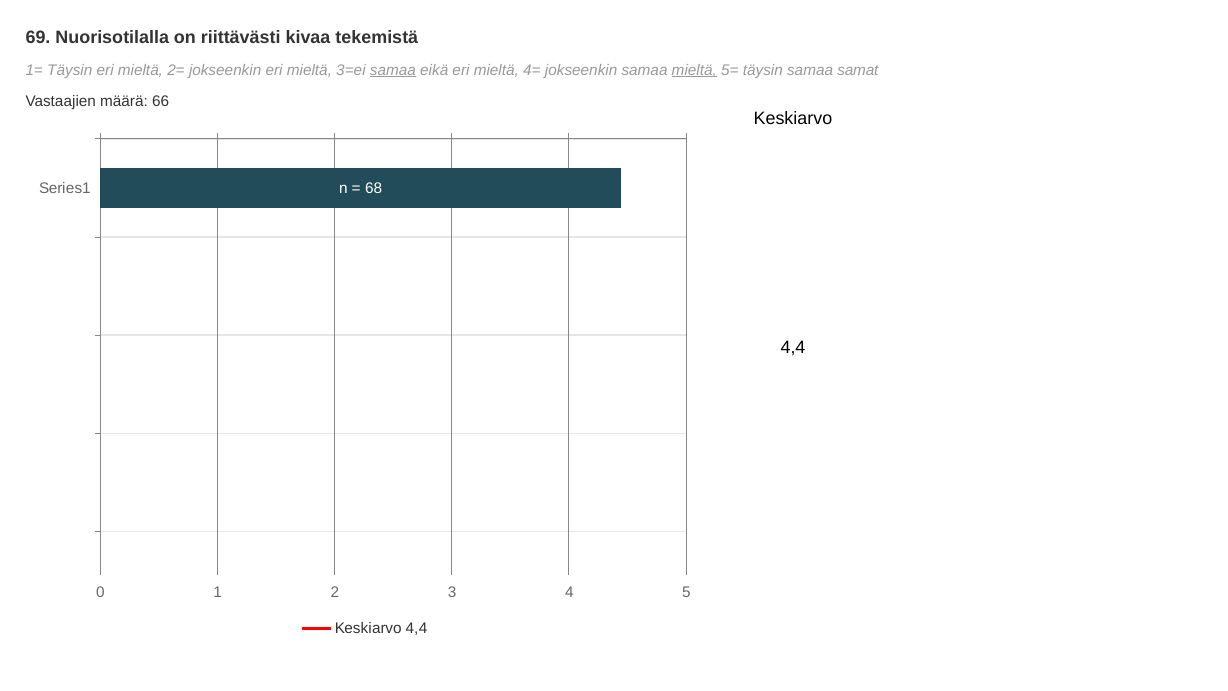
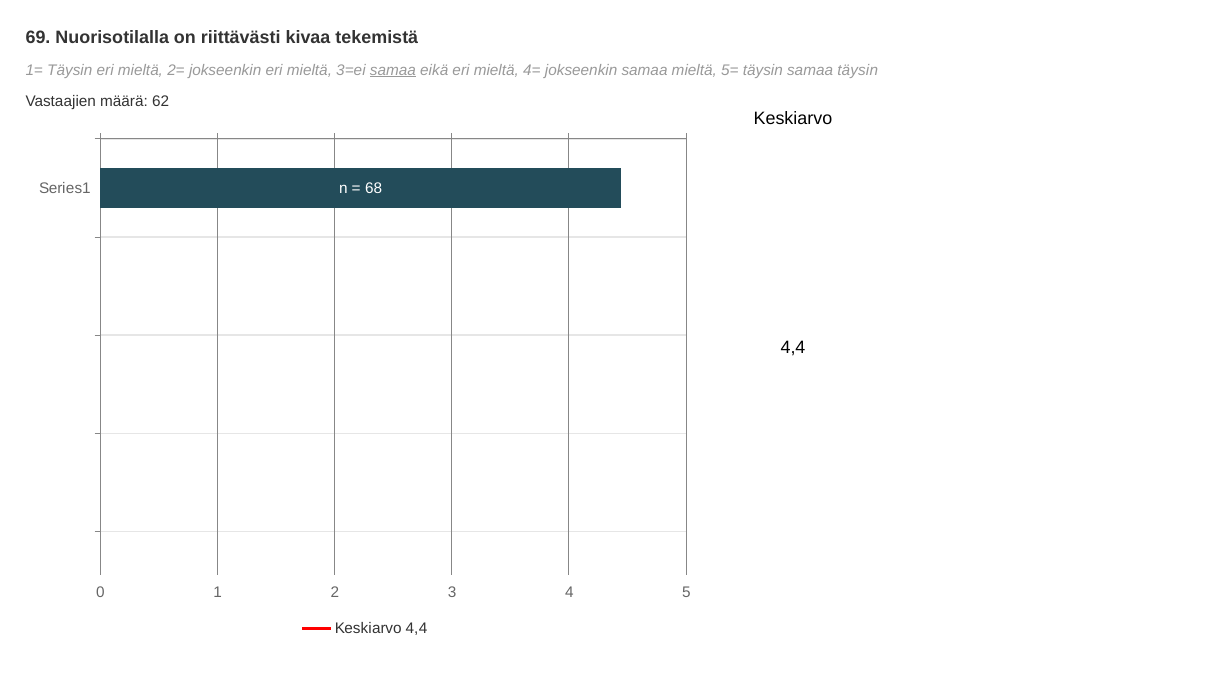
mieltä underline: present -> none (694, 70)
samaa samat: samat -> täysin (858, 70)
66: 66 -> 62 (161, 101)
